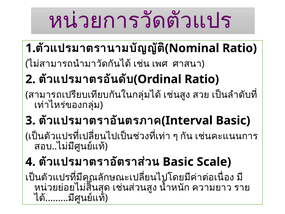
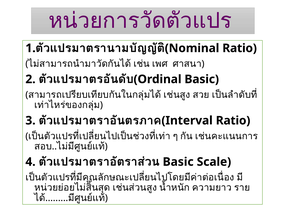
Ratio: Ratio -> Basic (202, 79)
Basic: Basic -> Ratio (233, 120)
